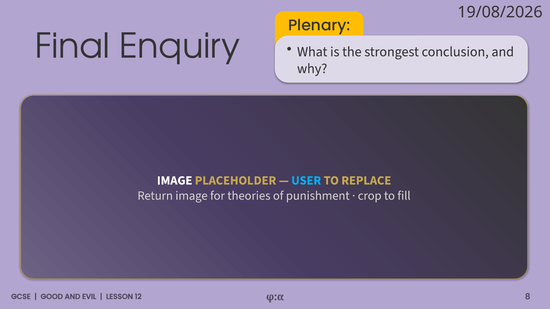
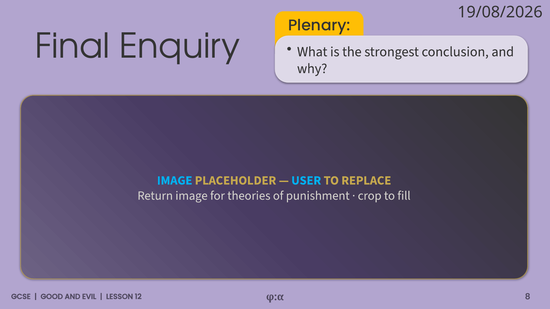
IMAGE colour: white -> light blue (175, 181)
